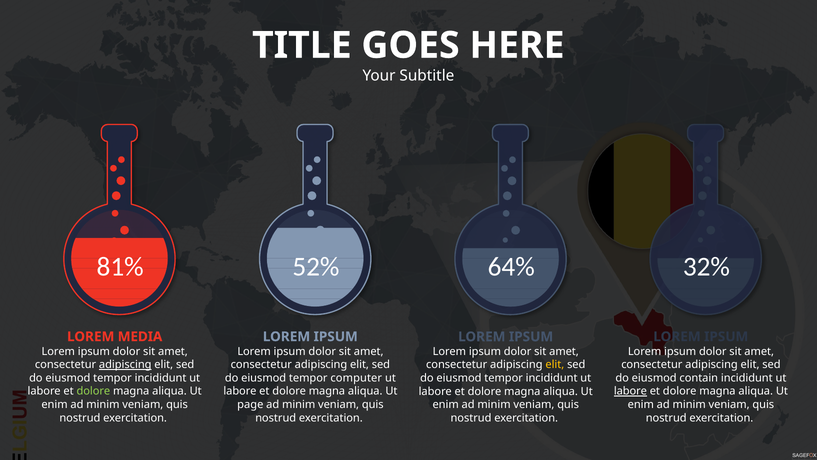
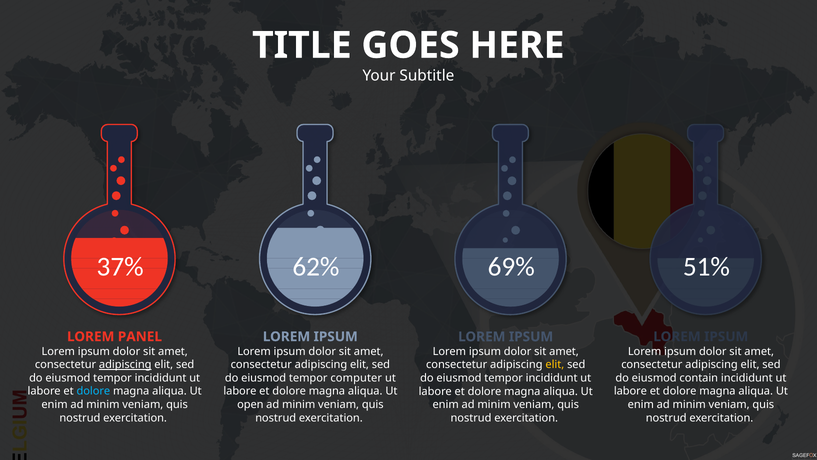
81%: 81% -> 37% (120, 266)
52%: 52% -> 62% (316, 266)
32%: 32% -> 51% (706, 266)
64%: 64% -> 69% (511, 267)
MEDIA: MEDIA -> PANEL (140, 336)
dolore colour: light green -> light blue (93, 391)
labore underline: present -> none (630, 391)
page: page -> open (250, 404)
